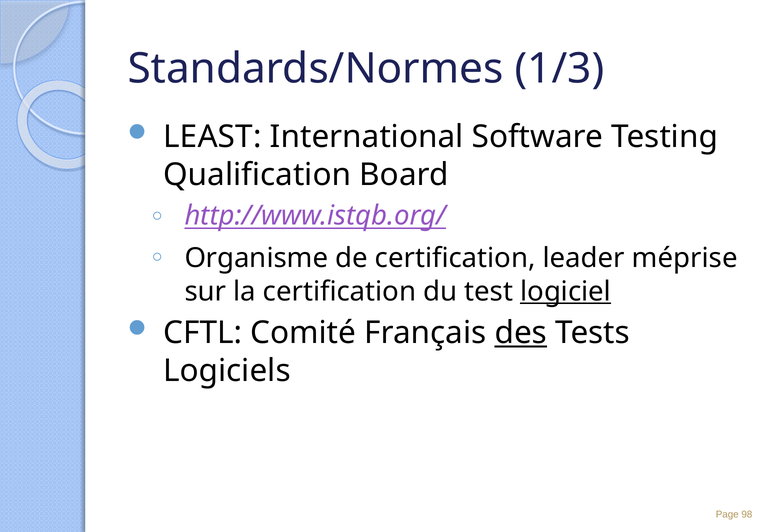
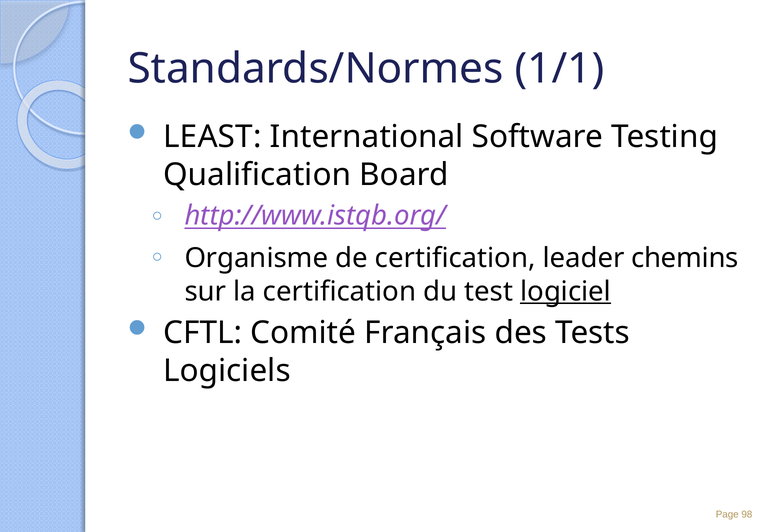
1/3: 1/3 -> 1/1 (559, 69)
méprise: méprise -> chemins (685, 258)
des underline: present -> none (521, 333)
